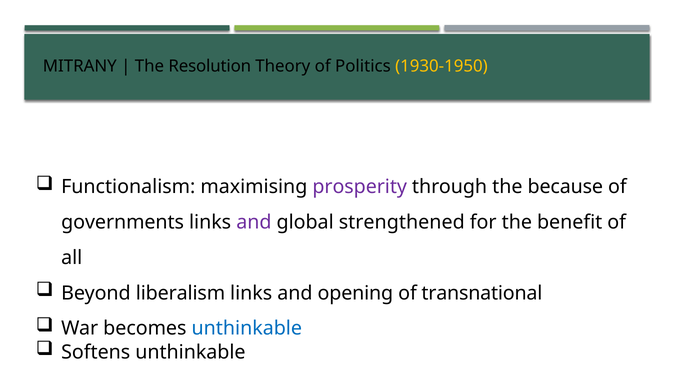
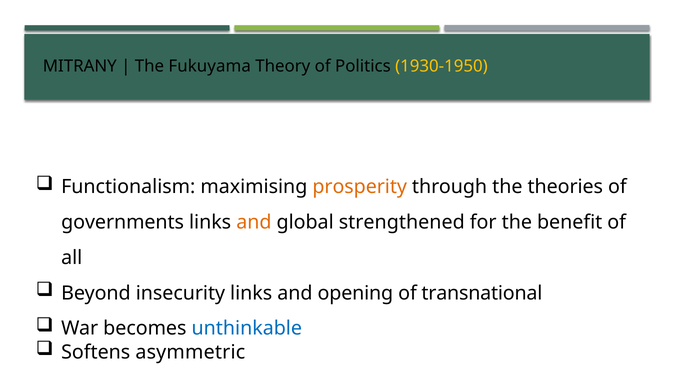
Resolution: Resolution -> Fukuyama (210, 66)
prosperity colour: purple -> orange (360, 187)
because: because -> theories (565, 187)
and colour: purple -> orange (254, 222)
liberalism: liberalism -> insecurity (180, 293)
Softens unthinkable: unthinkable -> asymmetric (190, 352)
